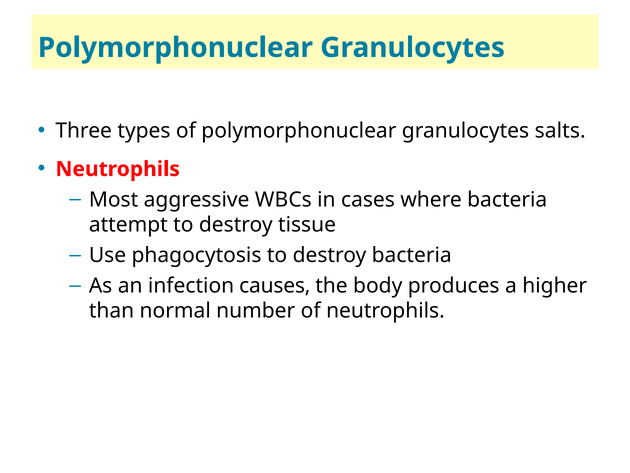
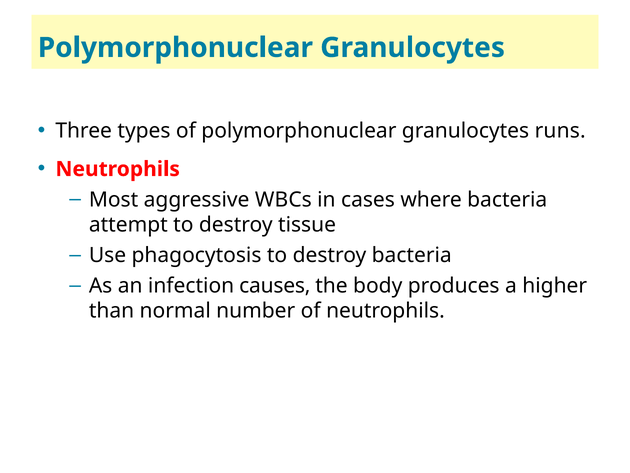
salts: salts -> runs (560, 131)
